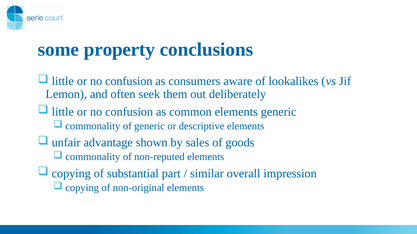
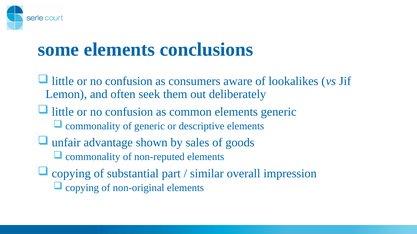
some property: property -> elements (119, 50)
